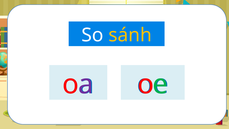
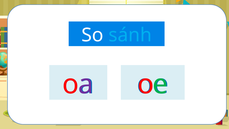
sánh colour: yellow -> light blue (130, 35)
